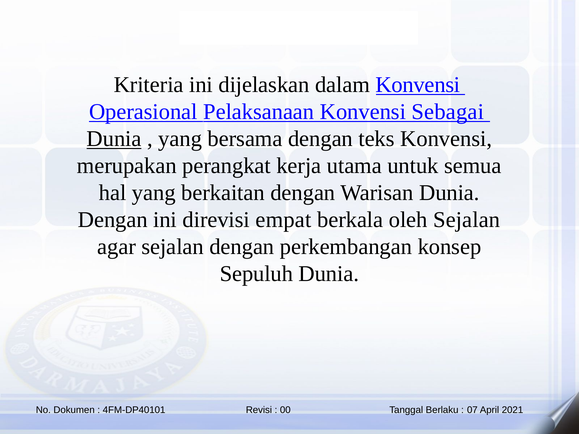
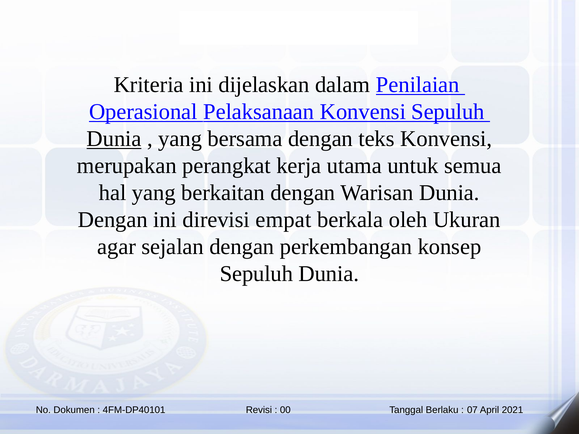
dalam Konvensi: Konvensi -> Penilaian (418, 85)
Konvensi Sebagai: Sebagai -> Sepuluh (448, 112)
oleh Sejalan: Sejalan -> Ukuran (467, 220)
